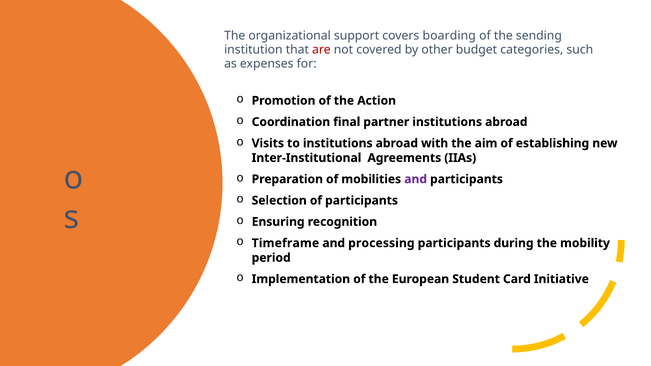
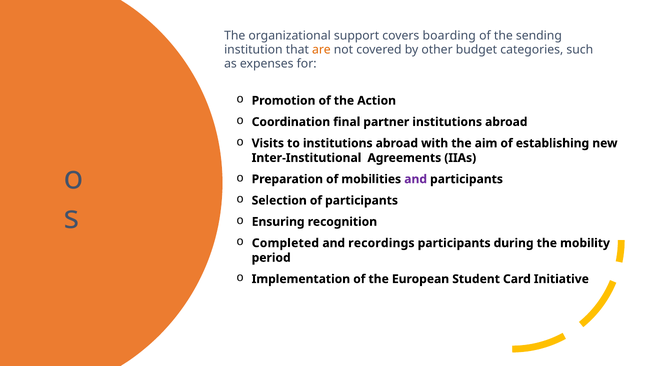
are colour: red -> orange (321, 50)
Timeframe: Timeframe -> Completed (285, 243)
processing: processing -> recordings (381, 243)
